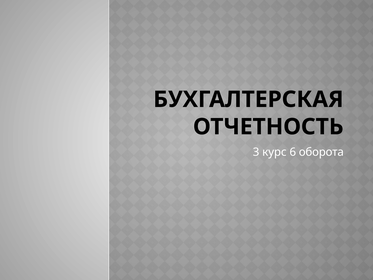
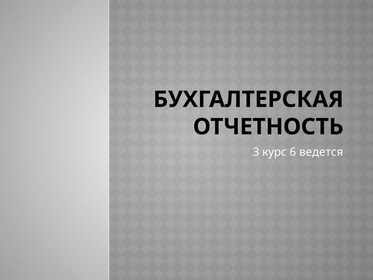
оборота: оборота -> ведется (321, 152)
